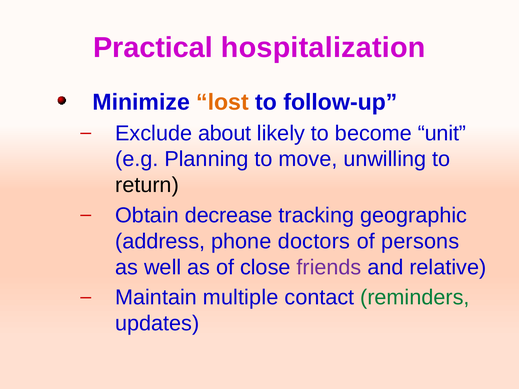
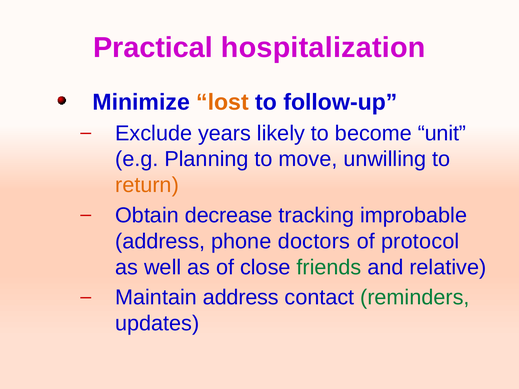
about: about -> years (225, 133)
return colour: black -> orange (147, 185)
geographic: geographic -> improbable (414, 216)
persons: persons -> protocol (420, 241)
friends colour: purple -> green (329, 267)
Maintain multiple: multiple -> address (241, 298)
